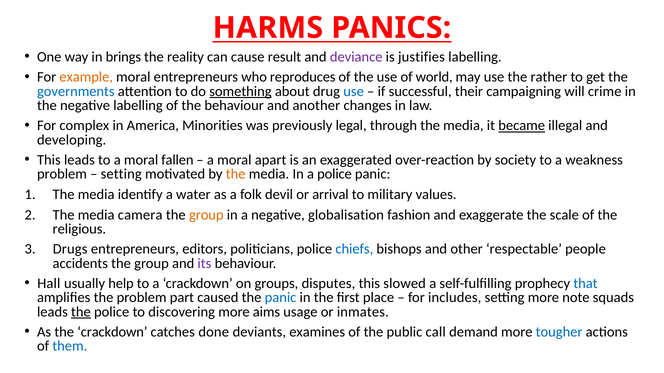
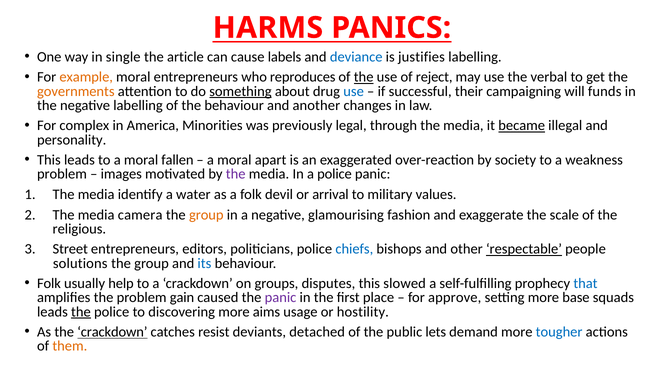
brings: brings -> single (123, 57)
reality: reality -> article (185, 57)
result: result -> labels (285, 57)
deviance colour: purple -> blue (356, 57)
the underline: none -> present (364, 77)
world: world -> reject (434, 77)
rather: rather -> verbal (549, 77)
governments colour: blue -> orange (76, 91)
crime: crime -> funds (605, 91)
developing: developing -> personality (72, 140)
setting: setting -> images (121, 174)
the colour: orange -> purple (236, 174)
globalisation: globalisation -> glamourising (346, 215)
Drugs: Drugs -> Street (70, 249)
respectable underline: none -> present (524, 249)
accidents: accidents -> solutions (80, 264)
its colour: purple -> blue (204, 264)
Hall: Hall -> Folk (49, 284)
part: part -> gain (182, 298)
panic colour: blue -> purple (281, 298)
includes: includes -> approve (455, 298)
note: note -> base (576, 298)
inmates: inmates -> hostility (363, 312)
crackdown underline: none -> present (112, 333)
done: done -> resist (214, 333)
examines: examines -> detached (317, 333)
call: call -> lets (436, 333)
them colour: blue -> orange (70, 347)
